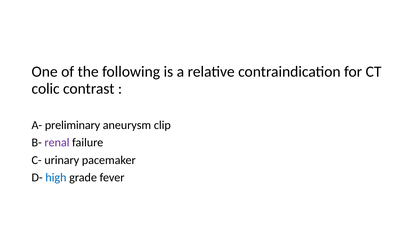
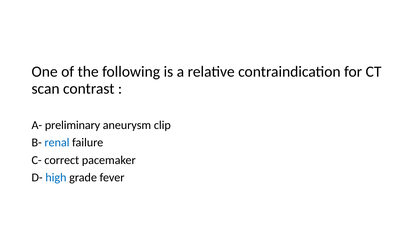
colic: colic -> scan (46, 89)
renal colour: purple -> blue (57, 143)
urinary: urinary -> correct (62, 160)
